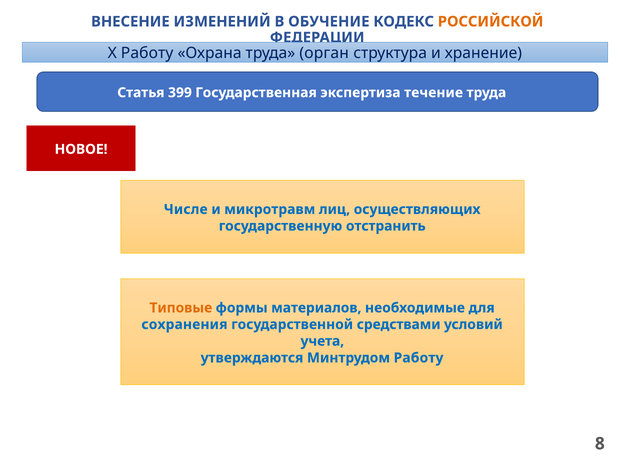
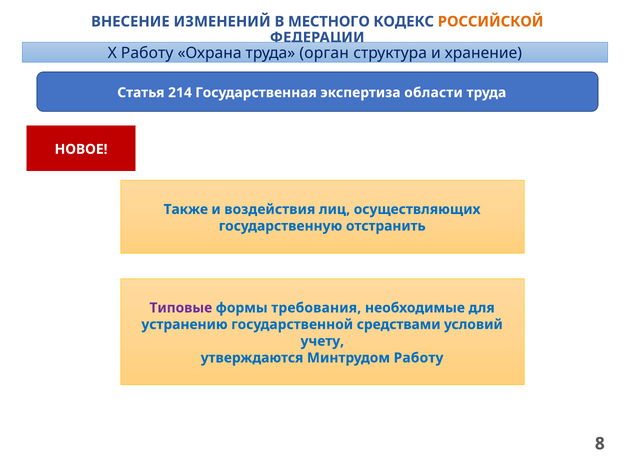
ОБУЧЕНИЕ: ОБУЧЕНИЕ -> МЕСТНОГО (329, 22)
399: 399 -> 214 (180, 93)
течение: течение -> области (434, 93)
Числе: Числе -> Также (186, 209)
микротравм: микротравм -> воздействия (270, 209)
Типовые colour: orange -> purple (181, 308)
материалов: материалов -> требования (316, 308)
сохранения: сохранения -> устранению (185, 324)
учета: учета -> учету (322, 341)
